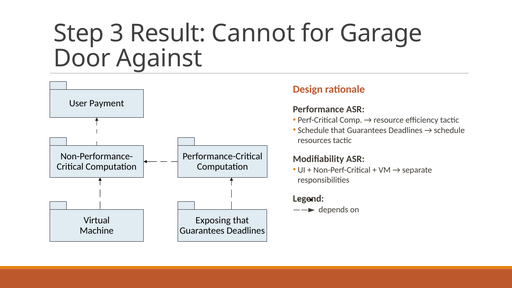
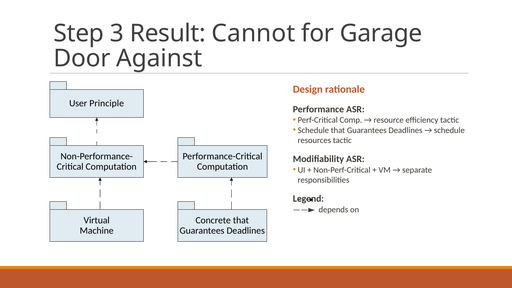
Payment: Payment -> Principle (107, 103)
Exposing: Exposing -> Concrete (213, 220)
